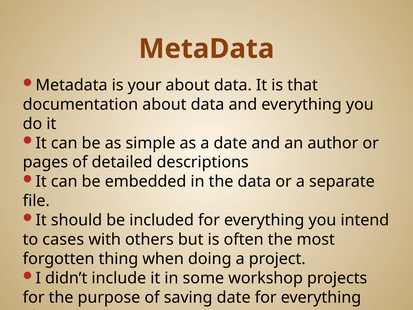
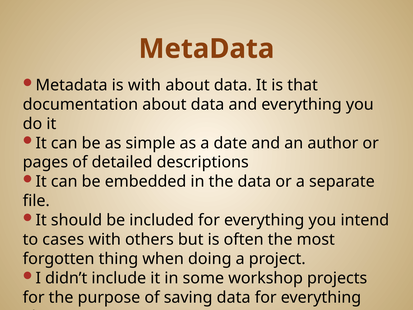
is your: your -> with (144, 85)
saving date: date -> data (234, 297)
